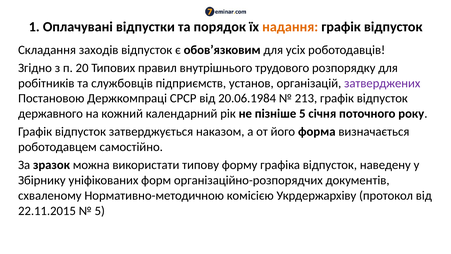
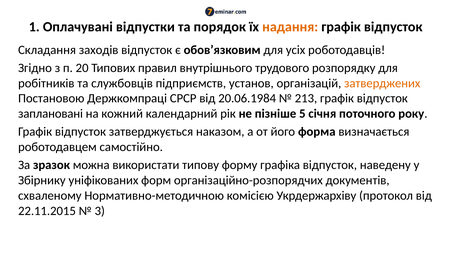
затверджених colour: purple -> orange (382, 83)
державного: державного -> заплановані (51, 114)
5: 5 -> 3 (100, 211)
